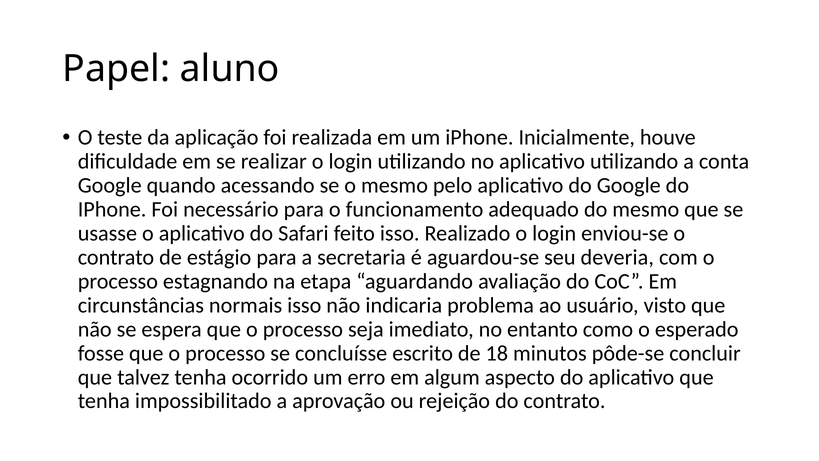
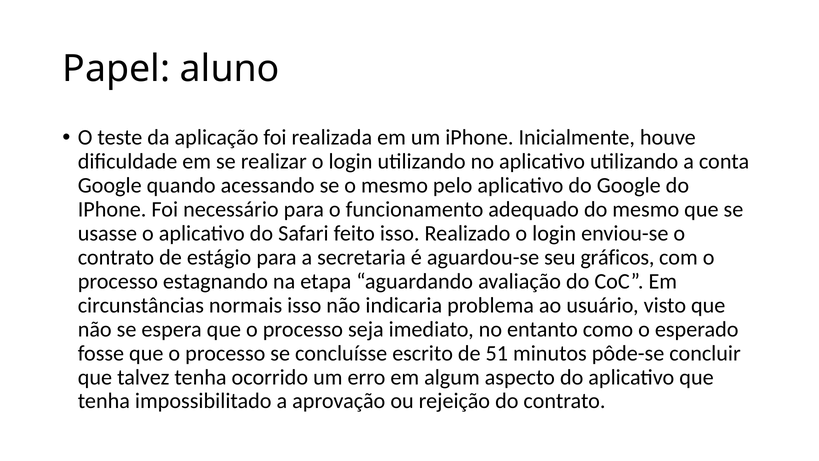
deveria: deveria -> gráficos (617, 257)
18: 18 -> 51 (497, 353)
